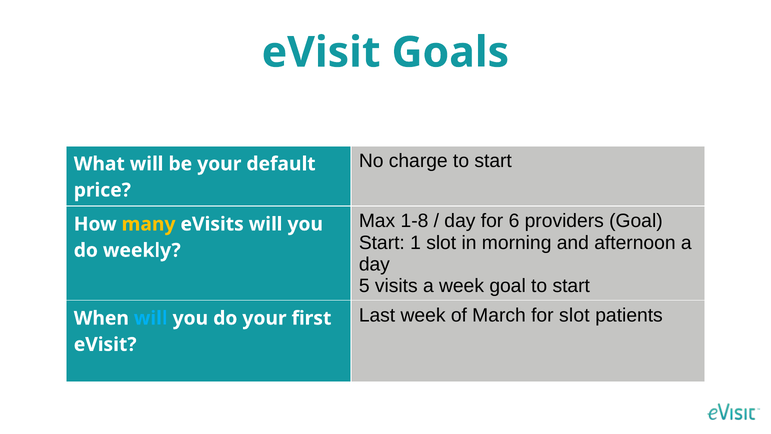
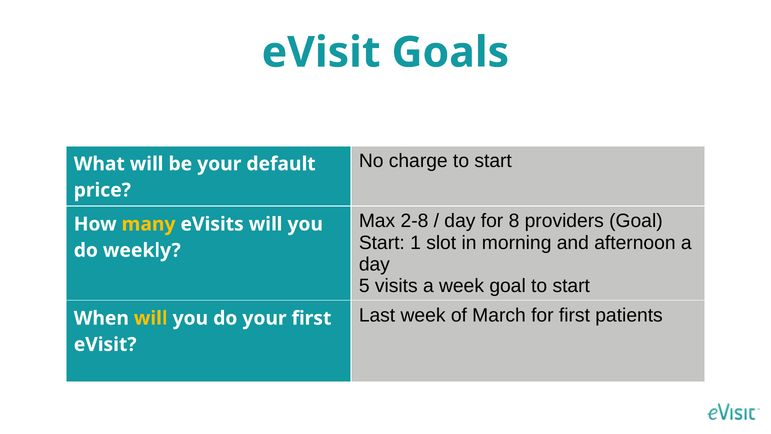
1-8: 1-8 -> 2-8 (415, 221)
6: 6 -> 8 (514, 221)
for slot: slot -> first (574, 315)
will colour: light blue -> yellow (151, 318)
